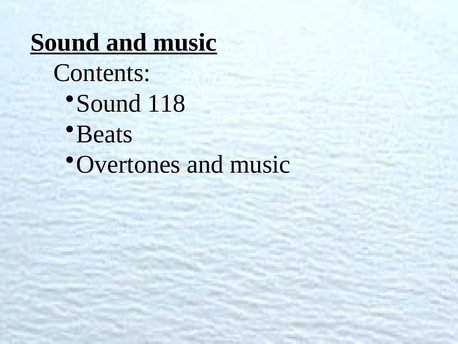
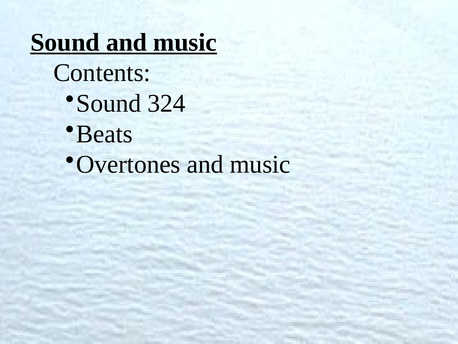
118: 118 -> 324 (167, 103)
